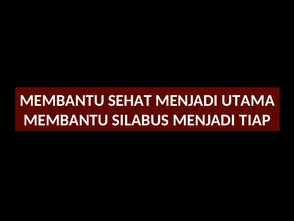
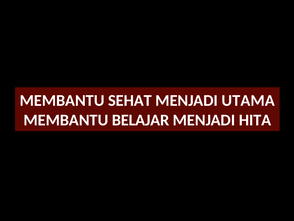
SILABUS: SILABUS -> BELAJAR (141, 120)
TIAP: TIAP -> HITA (255, 120)
